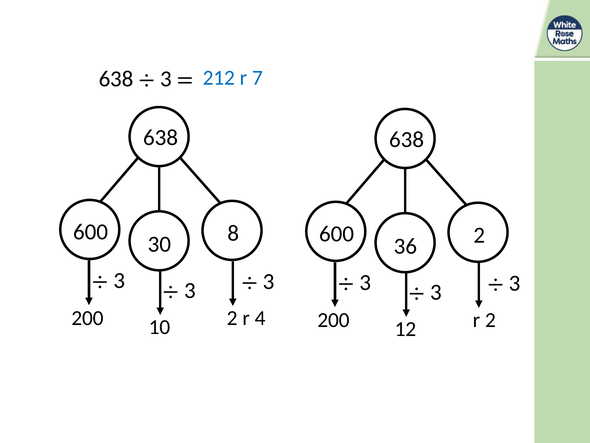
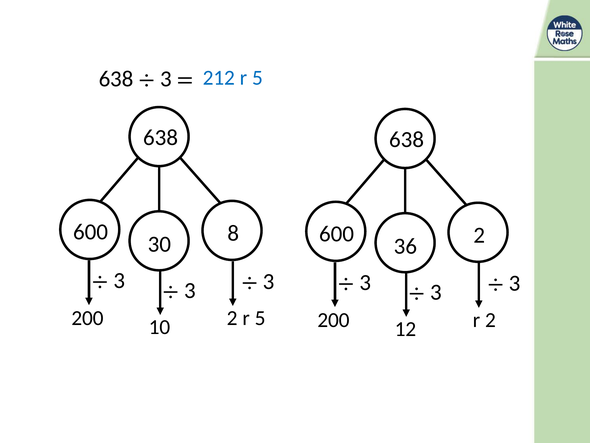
212 r 7: 7 -> 5 (257, 78)
4: 4 -> 5 (260, 318)
